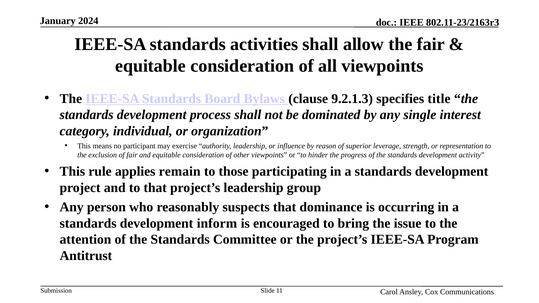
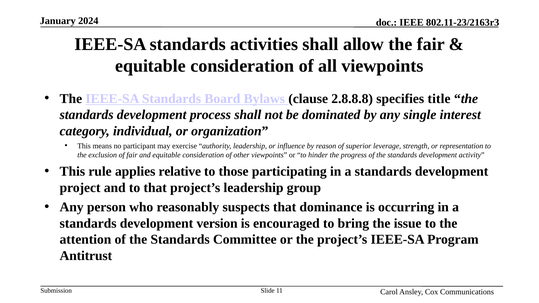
9.2.1.3: 9.2.1.3 -> 2.8.8.8 (352, 99)
remain: remain -> relative (180, 172)
inform: inform -> version (217, 223)
